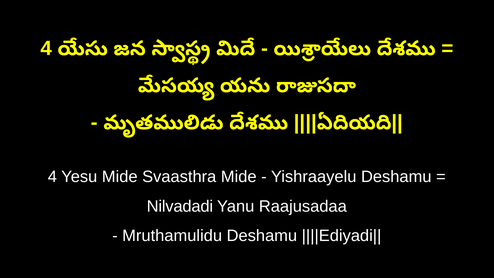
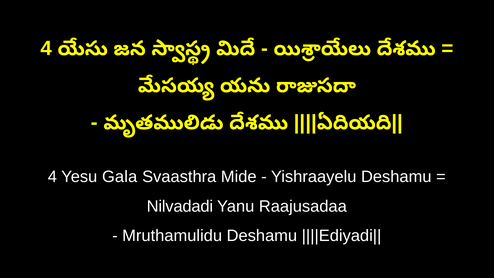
Yesu Mide: Mide -> Gala (120, 177)
